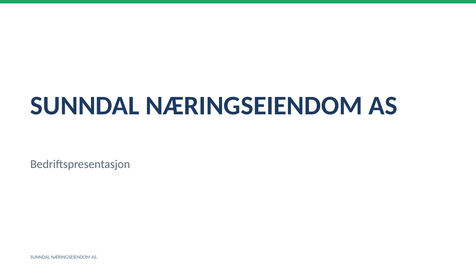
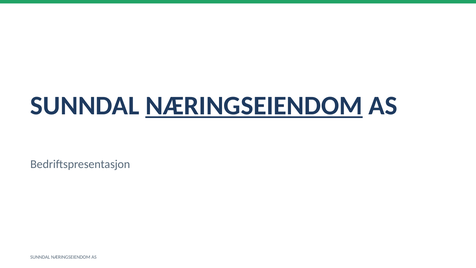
NÆRINGSEIENDOM underline: none -> present (254, 106)
